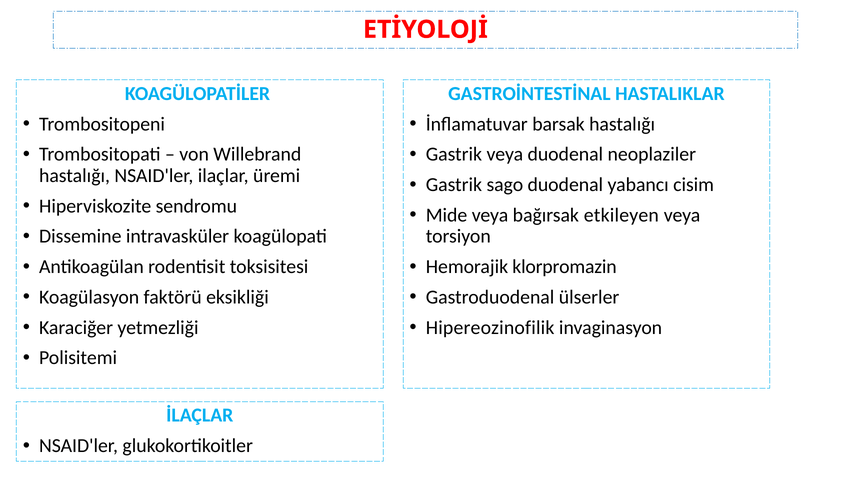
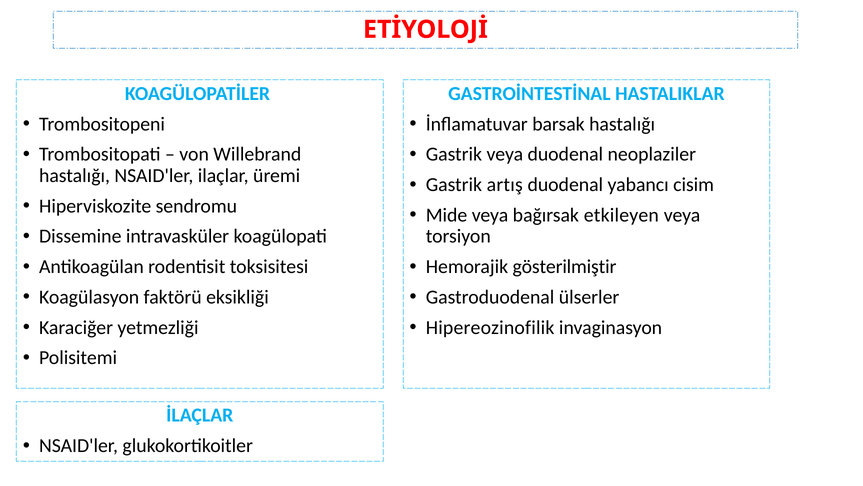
sago: sago -> artış (505, 185)
klorpromazin: klorpromazin -> gösterilmiştir (564, 267)
